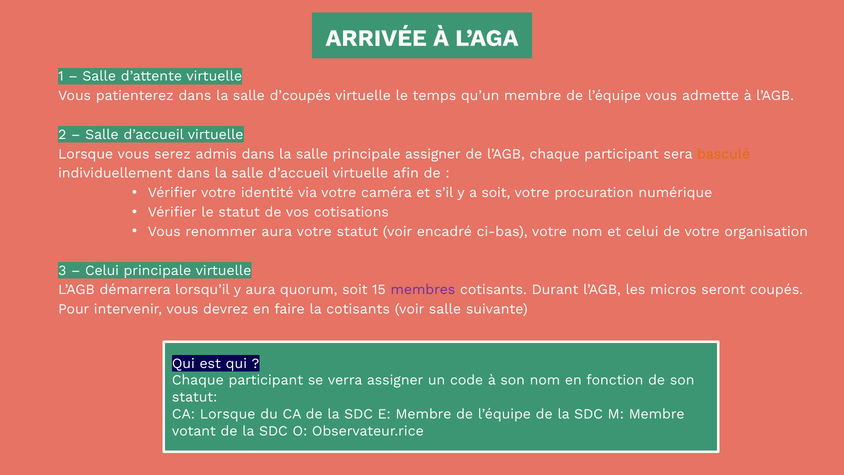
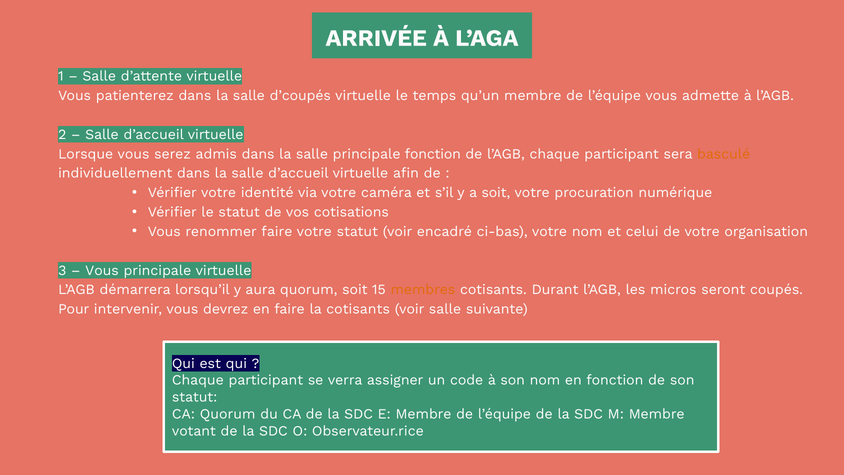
principale assigner: assigner -> fonction (433, 154)
renommer aura: aura -> faire (277, 231)
Celui: Celui -> Vous (102, 270)
membres colour: purple -> orange (423, 290)
CA Lorsque: Lorsque -> Quorum (228, 414)
